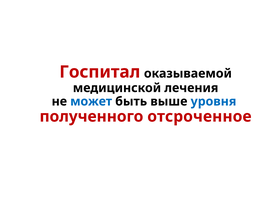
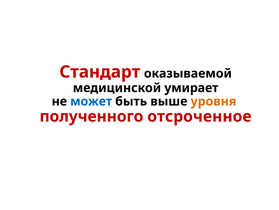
Госпитал: Госпитал -> Стандарт (100, 72)
лечения: лечения -> умирает (191, 88)
уровня colour: blue -> orange (213, 101)
